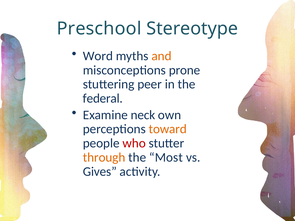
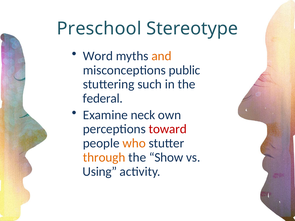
prone: prone -> public (185, 70)
peer: peer -> such (150, 84)
toward colour: orange -> red (168, 129)
who colour: red -> orange (134, 143)
Most: Most -> Show (166, 158)
Gives: Gives -> Using (100, 172)
